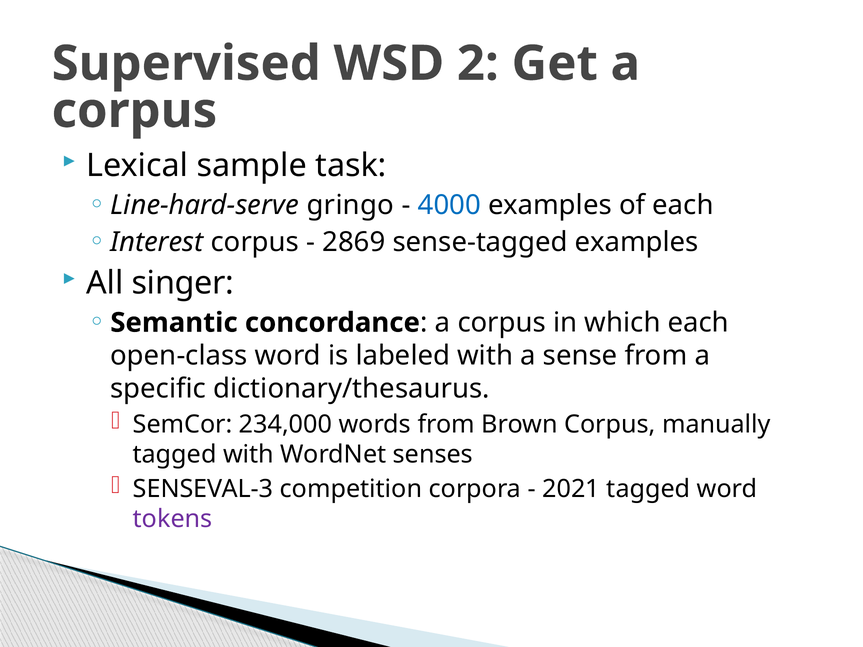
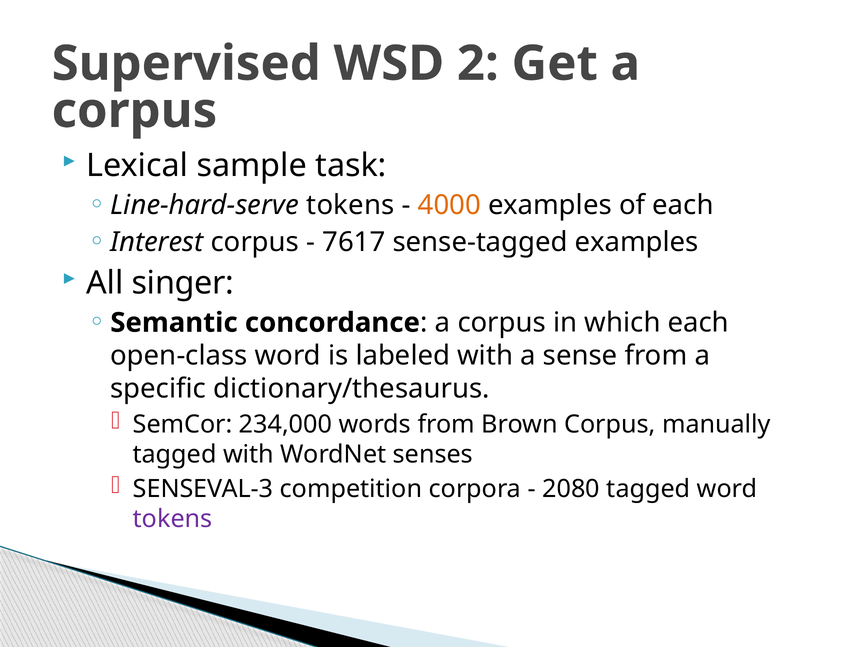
Line-hard-serve gringo: gringo -> tokens (350, 205)
4000 colour: blue -> orange (449, 205)
2869: 2869 -> 7617 (354, 242)
2021: 2021 -> 2080 (571, 489)
